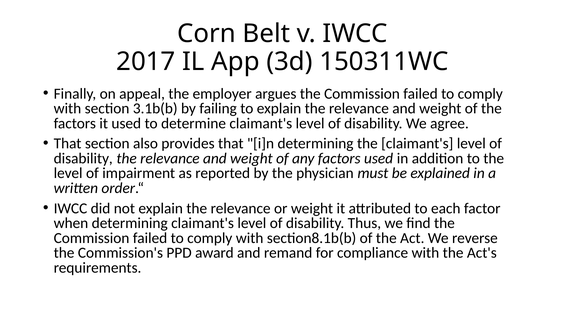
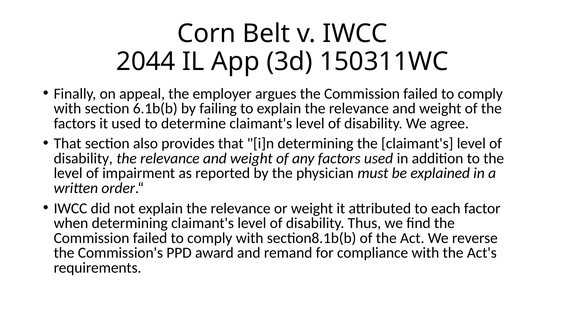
2017: 2017 -> 2044 (146, 61)
3.1b(b: 3.1b(b -> 6.1b(b (155, 108)
